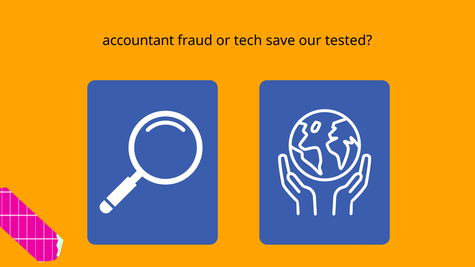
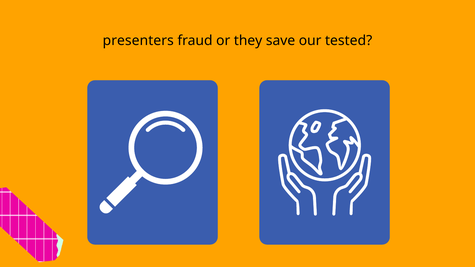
accountant: accountant -> presenters (138, 41)
tech: tech -> they (248, 41)
